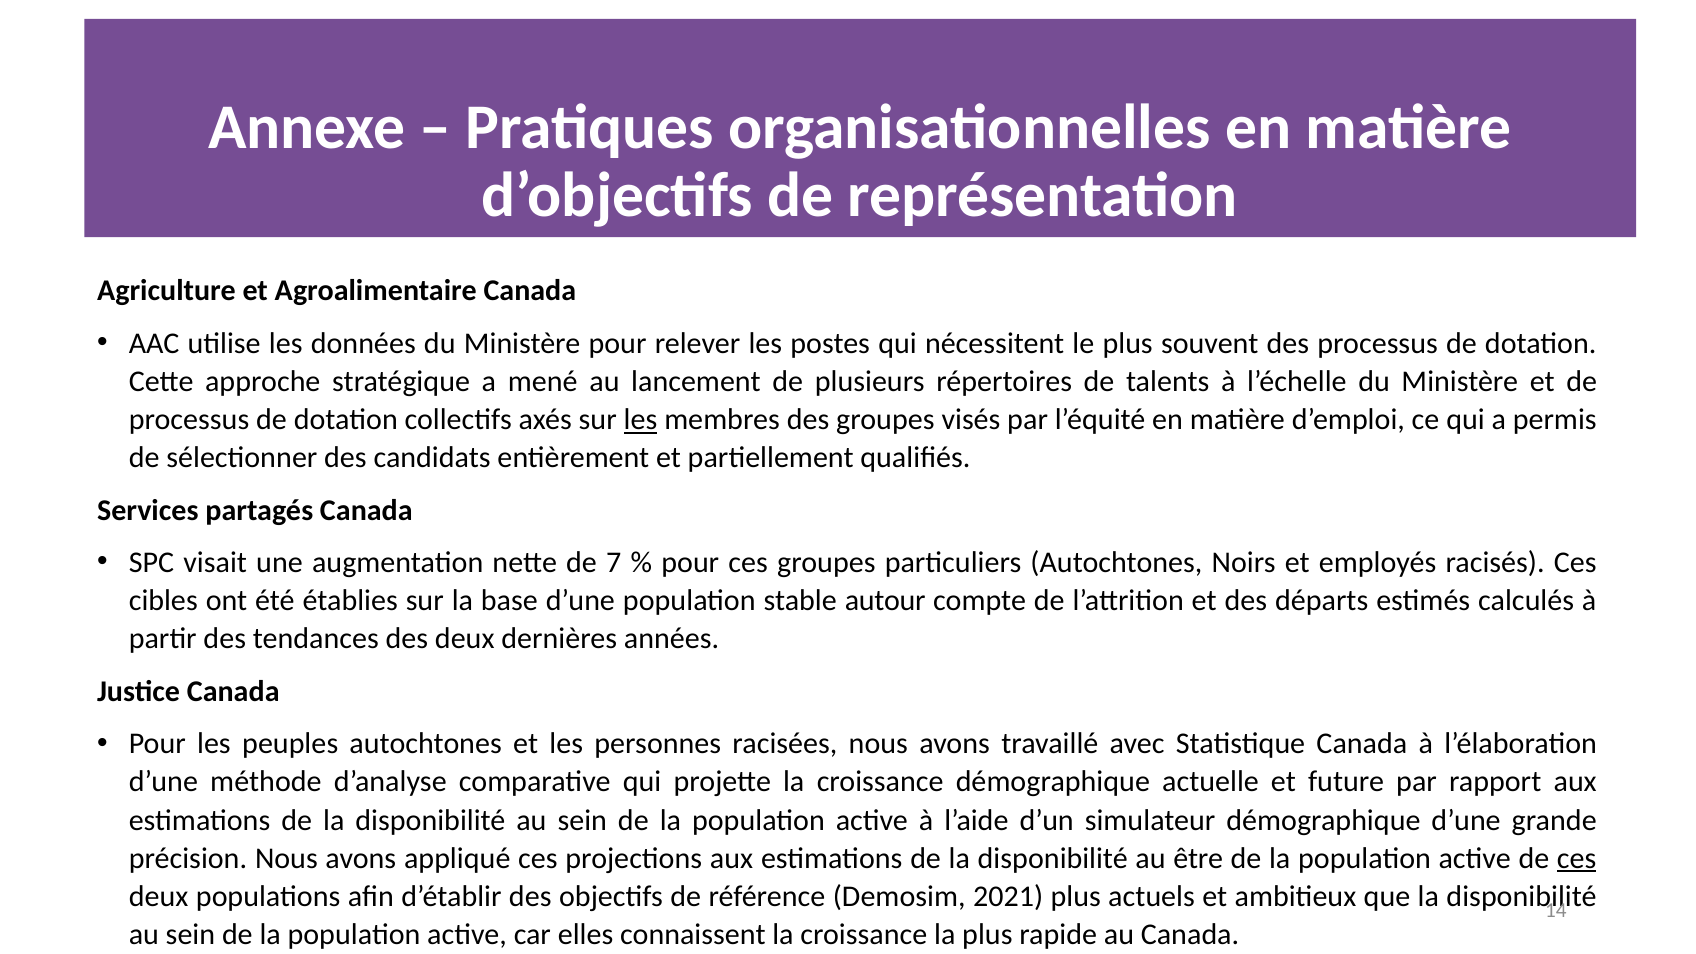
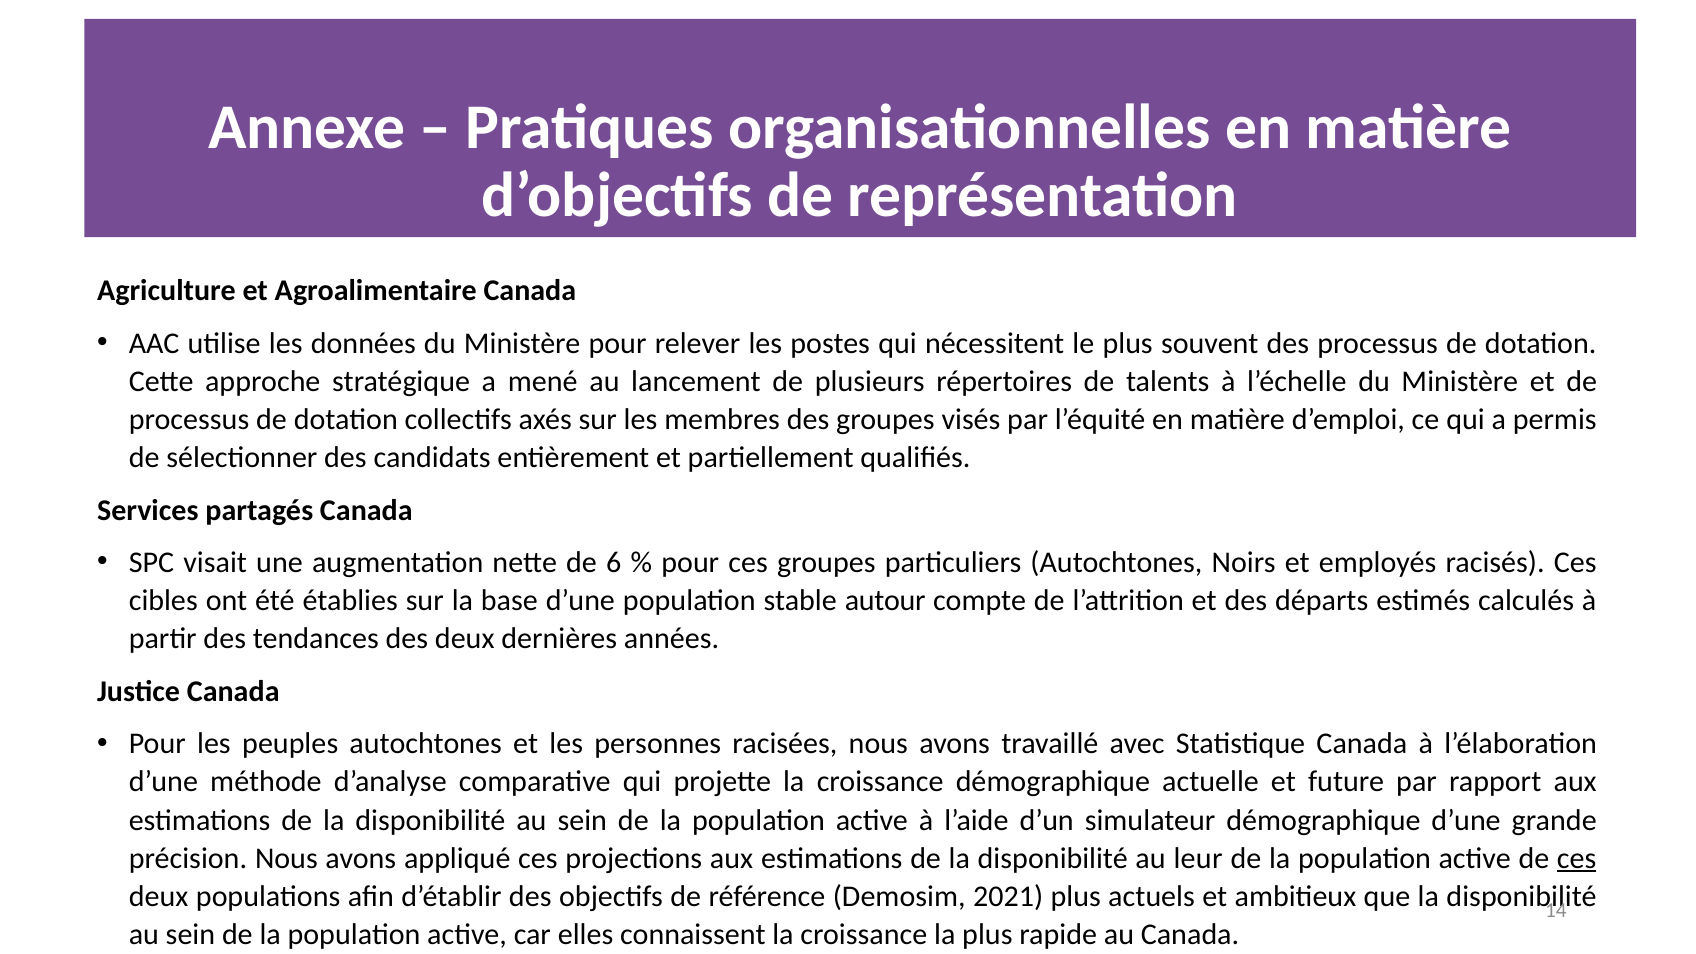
les underline: present -> none (640, 420)
7: 7 -> 6 (614, 563)
être: être -> leur (1198, 858)
